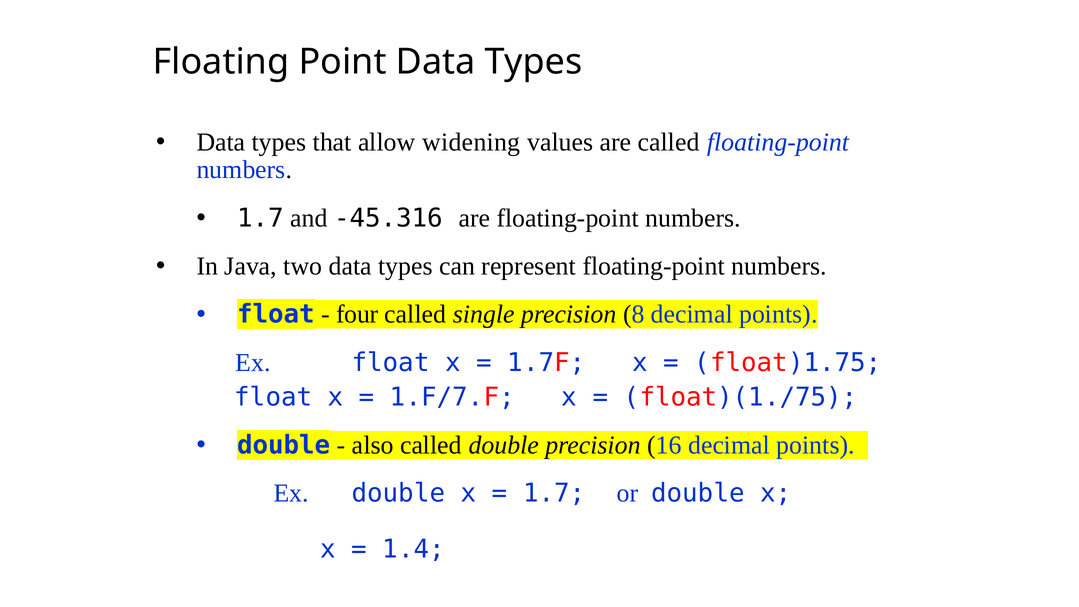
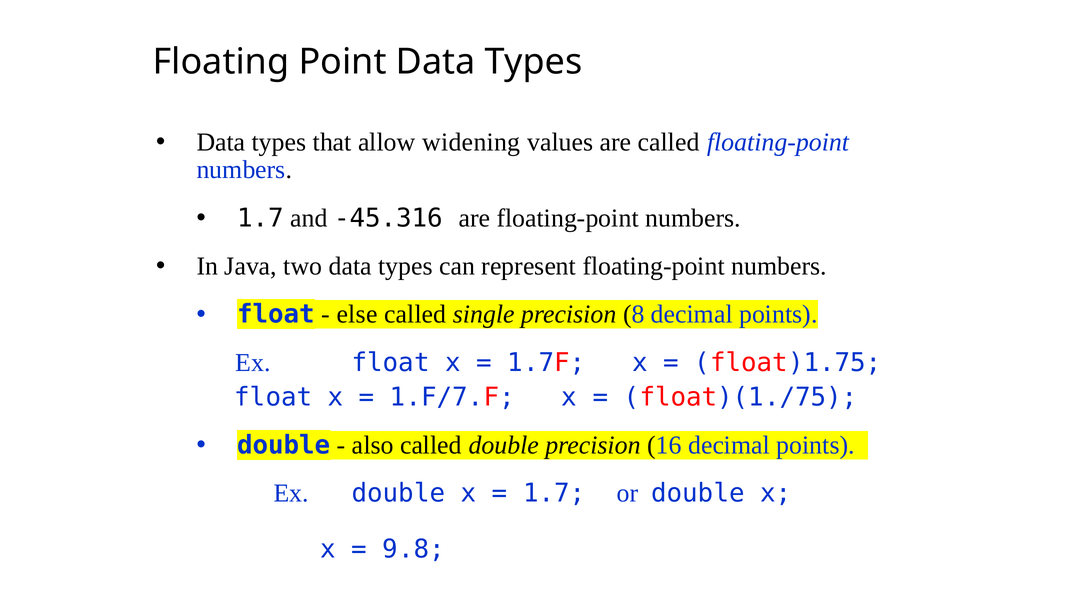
four: four -> else (357, 314)
1.4: 1.4 -> 9.8 (414, 549)
